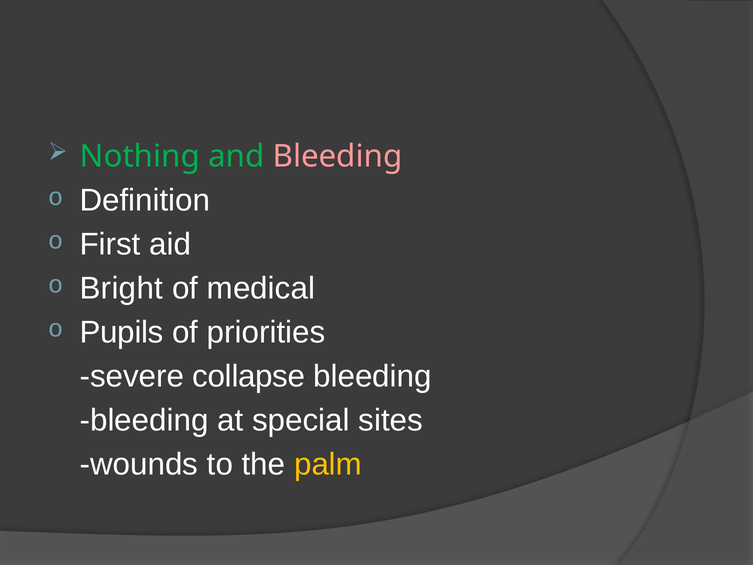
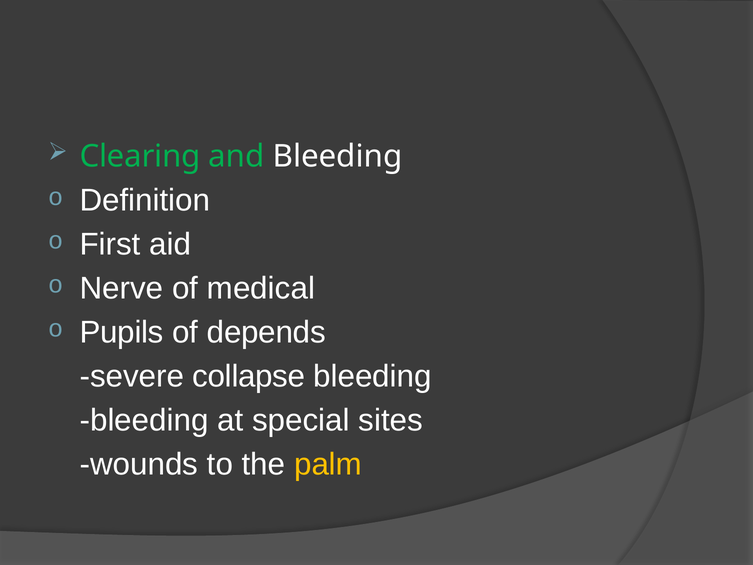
Nothing: Nothing -> Clearing (140, 156)
Bleeding colour: pink -> white (338, 156)
Bright: Bright -> Nerve (121, 288)
priorities: priorities -> depends (266, 332)
